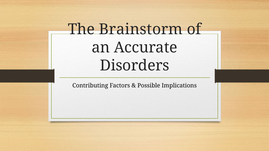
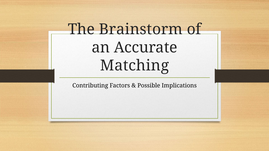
Disorders: Disorders -> Matching (135, 66)
